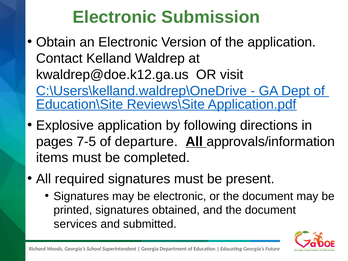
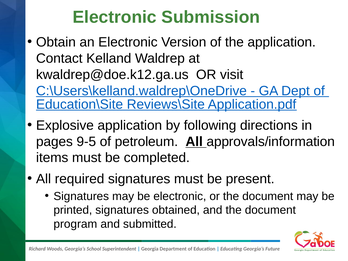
7-5: 7-5 -> 9-5 (86, 142)
departure: departure -> petroleum (146, 142)
services: services -> program (75, 224)
